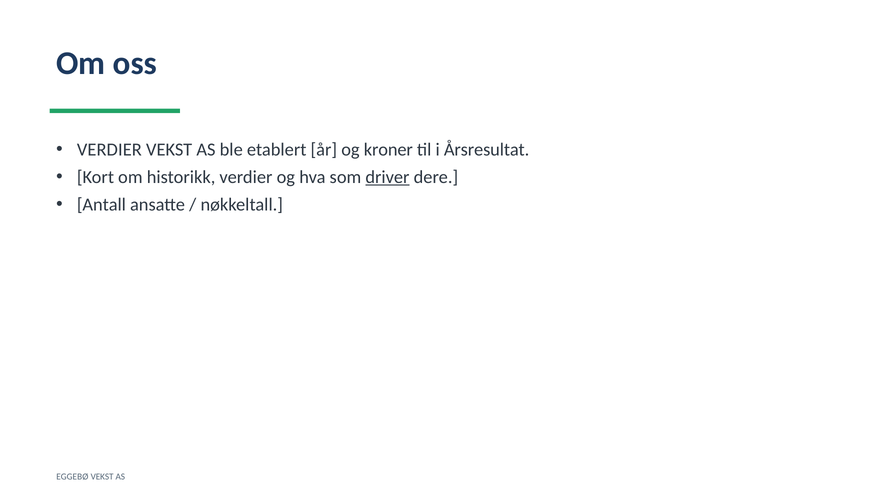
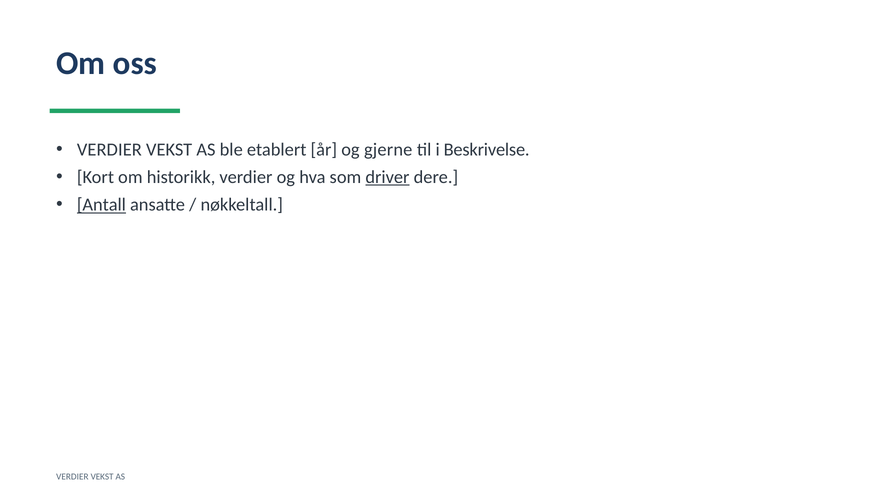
kroner: kroner -> gjerne (388, 150)
Årsresultat: Årsresultat -> Beskrivelse (487, 150)
Antall underline: none -> present (101, 205)
EGGEBØ: EGGEBØ -> VERDIER (72, 477)
